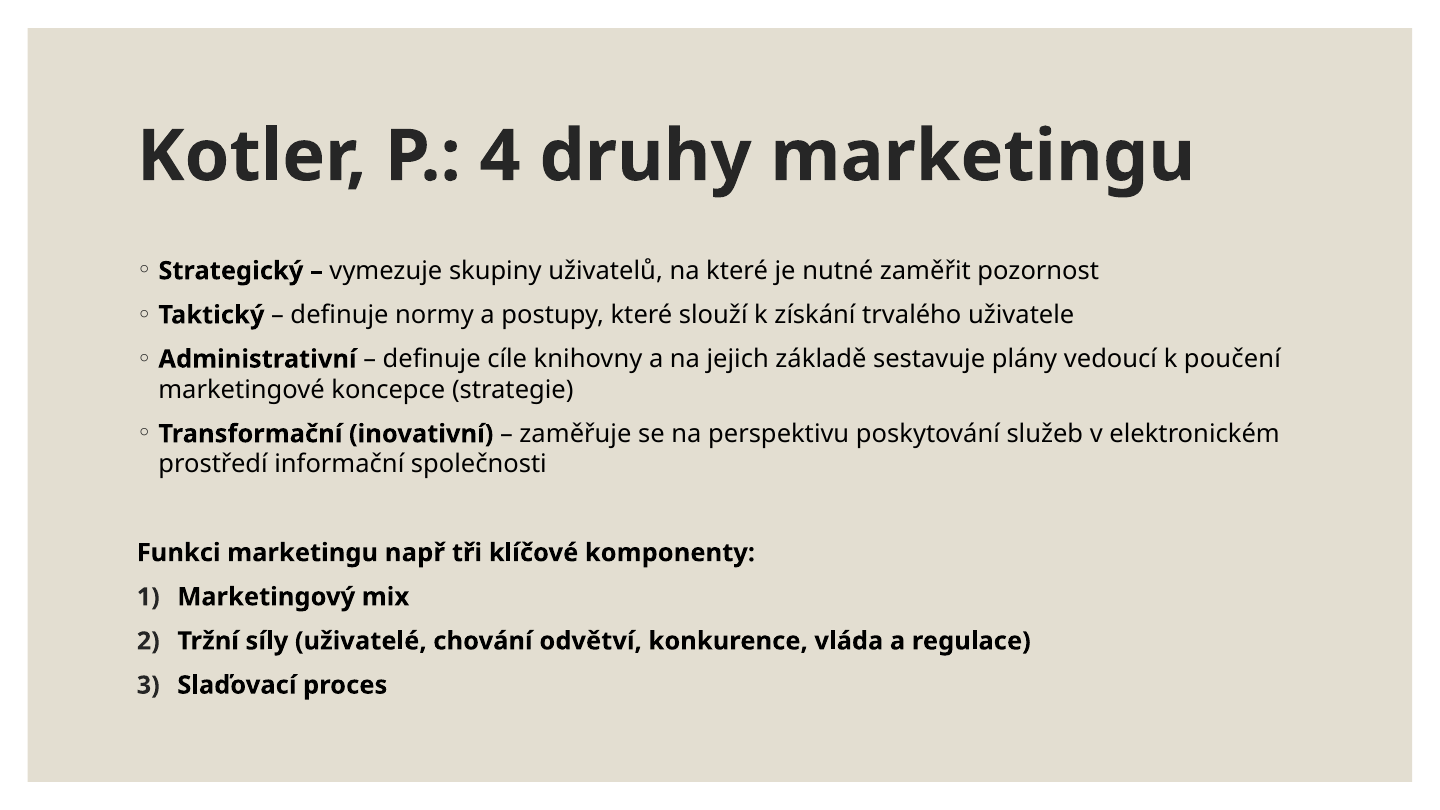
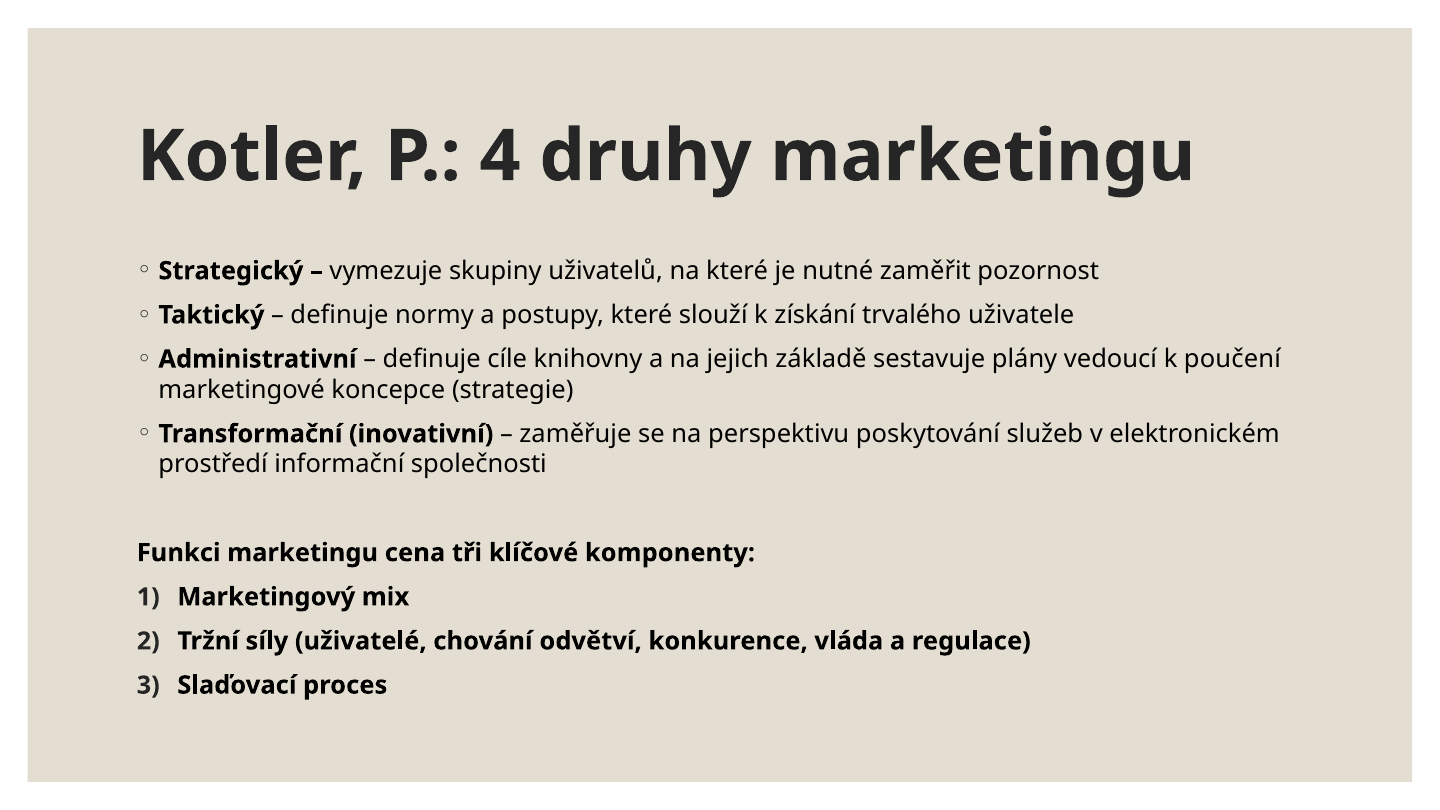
např: např -> cena (415, 553)
